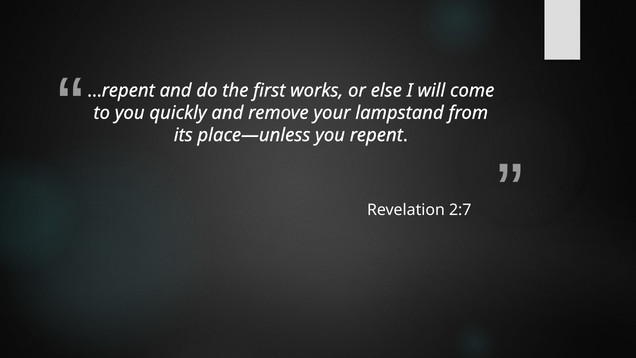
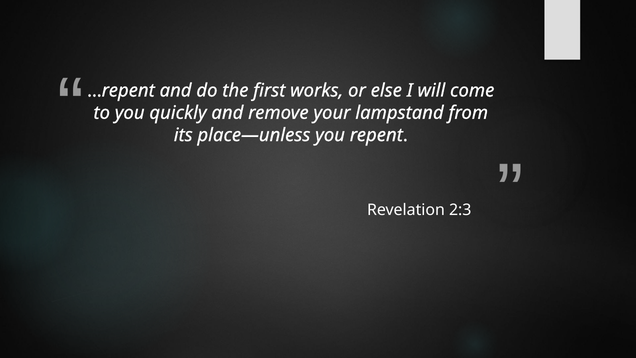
2:7: 2:7 -> 2:3 (460, 210)
